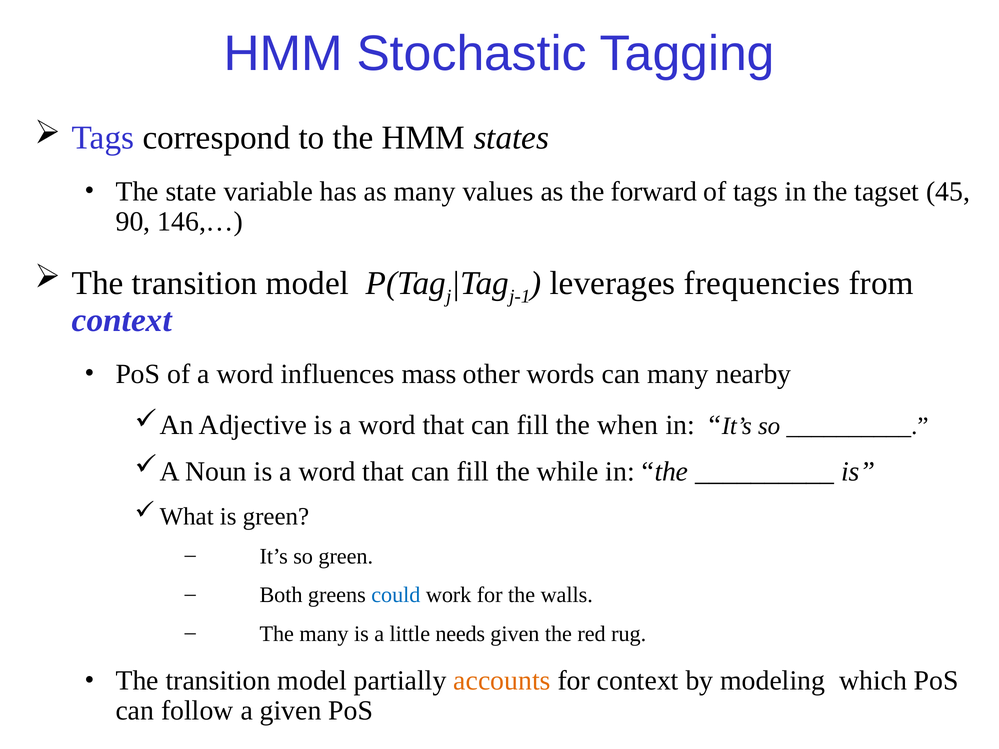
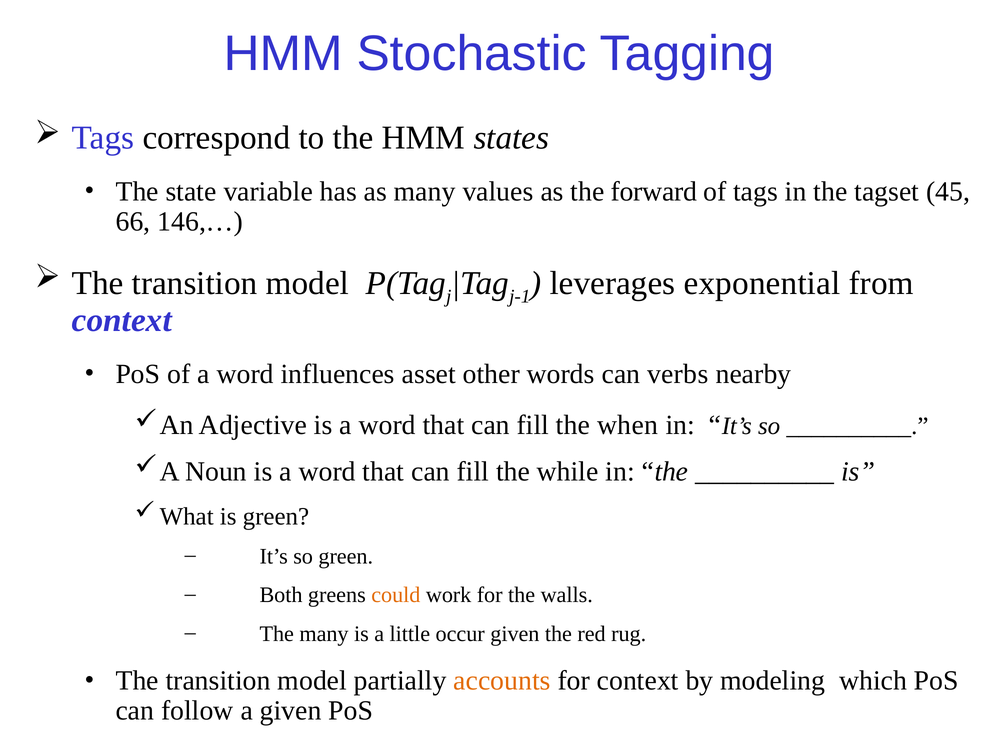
90: 90 -> 66 (133, 222)
frequencies: frequencies -> exponential (762, 284)
mass: mass -> asset (429, 374)
can many: many -> verbs (678, 374)
could colour: blue -> orange (396, 595)
needs: needs -> occur (460, 634)
